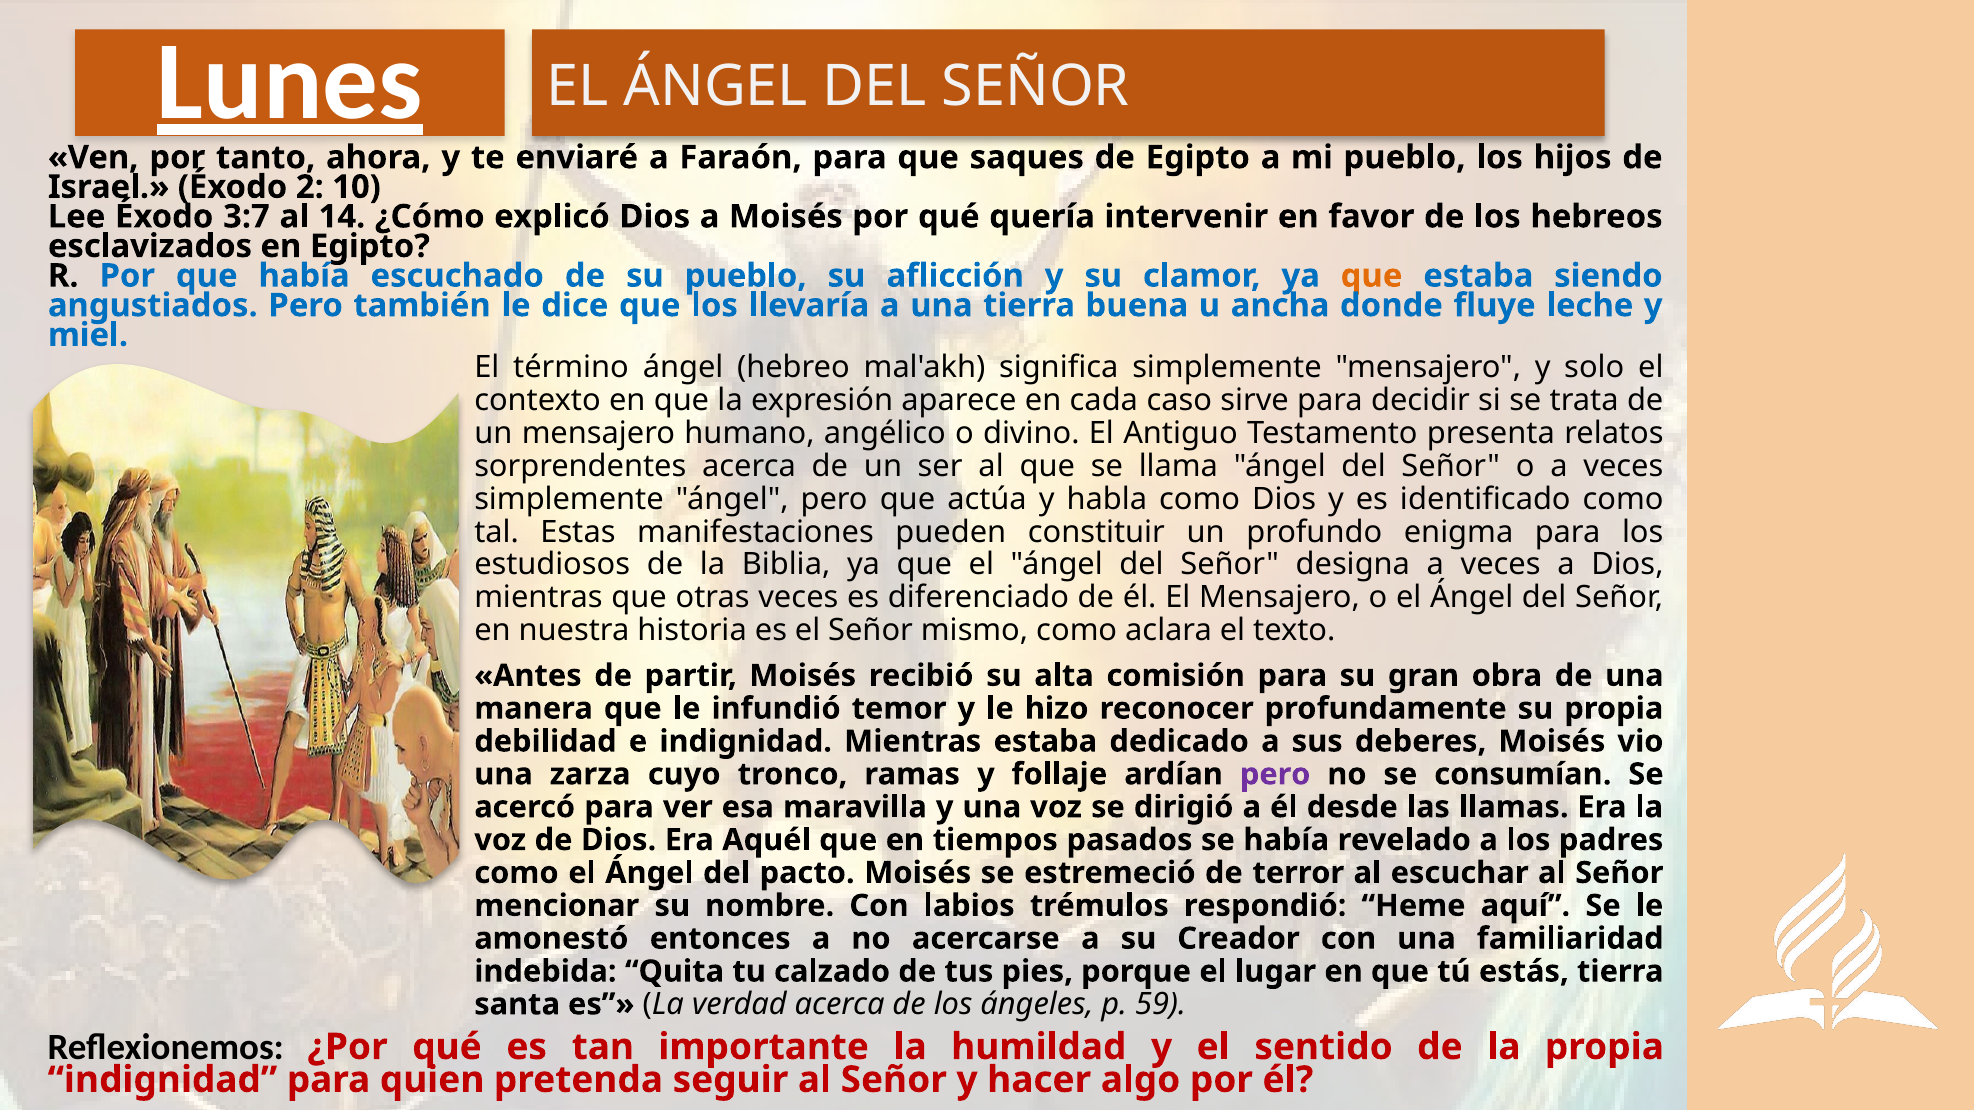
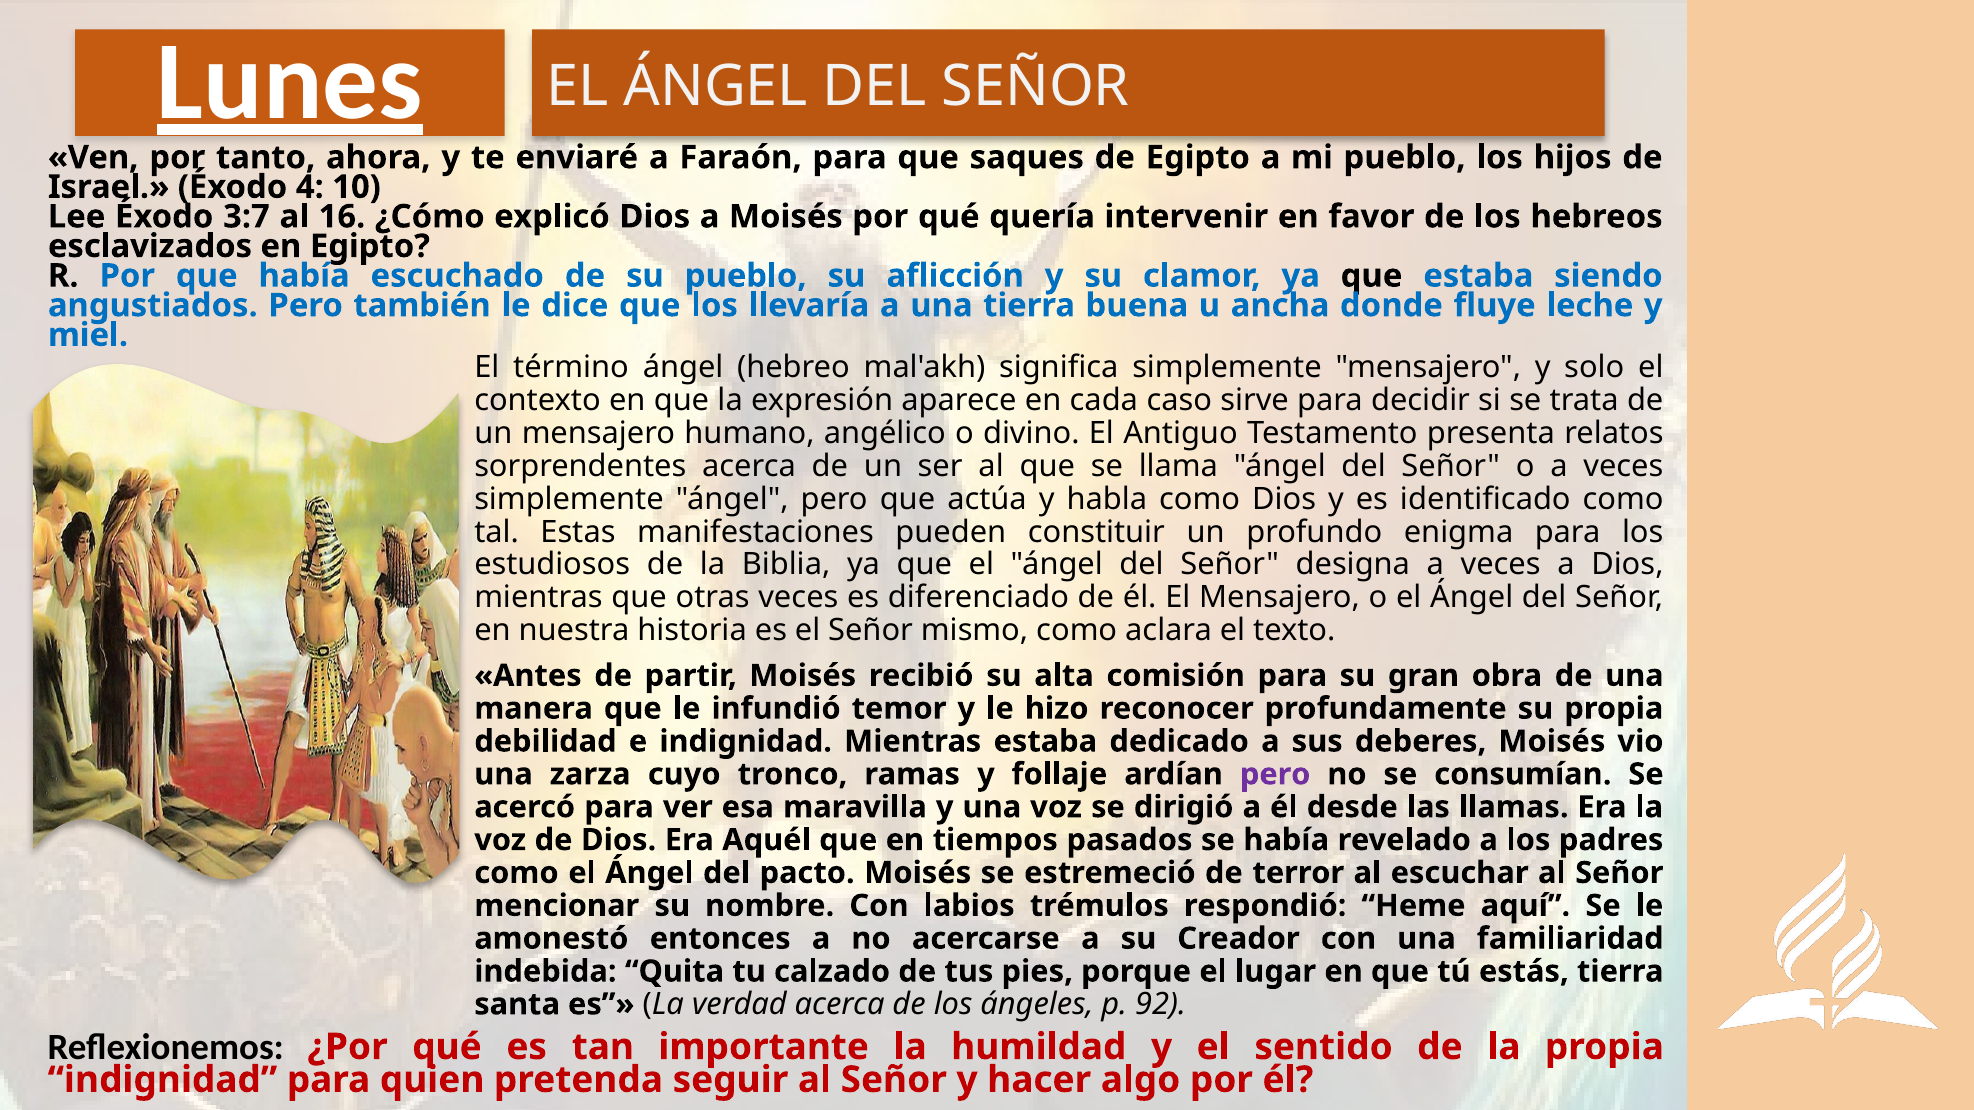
2: 2 -> 4 (310, 187)
14: 14 -> 16 (342, 217)
que colour: orange -> black (1372, 276)
59: 59 -> 92 (1161, 1005)
